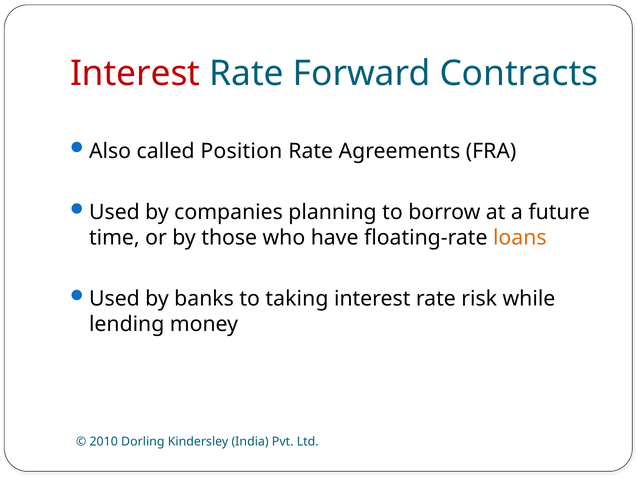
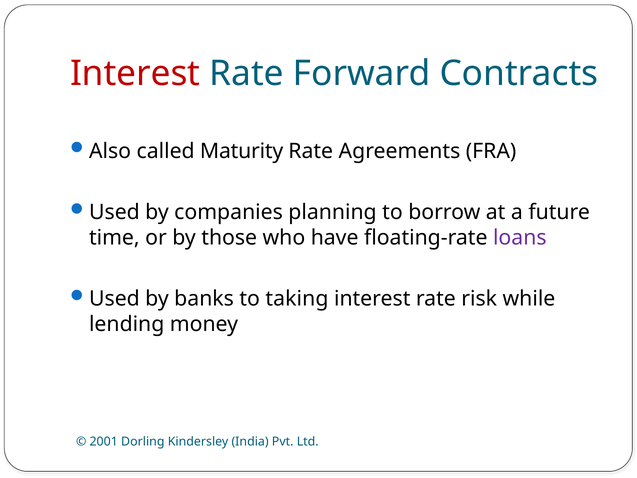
Position: Position -> Maturity (242, 151)
loans colour: orange -> purple (520, 238)
2010: 2010 -> 2001 (104, 441)
